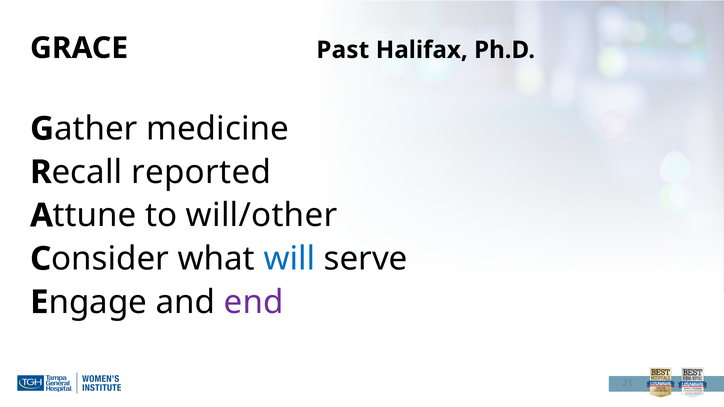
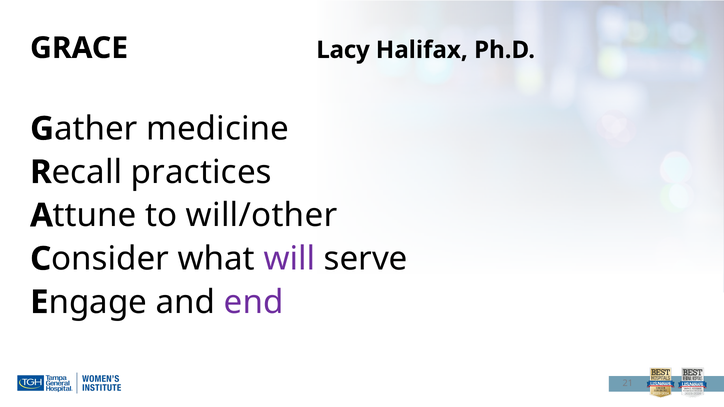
Past: Past -> Lacy (343, 50)
reported: reported -> practices (201, 172)
will colour: blue -> purple (289, 259)
